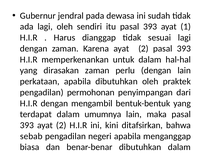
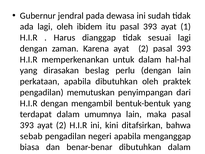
sendiri: sendiri -> ibidem (90, 27)
dirasakan zaman: zaman -> beslag (97, 70)
permohonan: permohonan -> memutuskan (91, 92)
